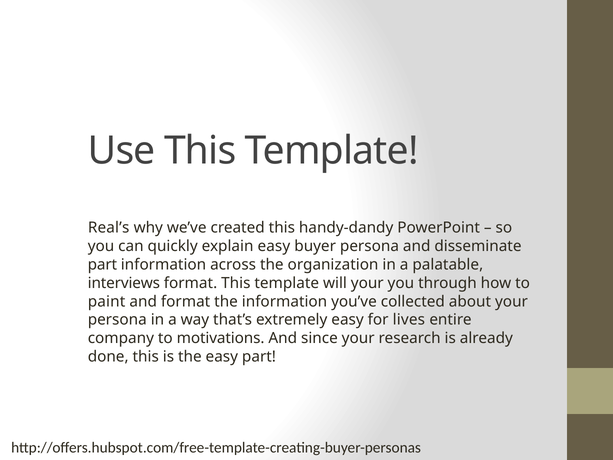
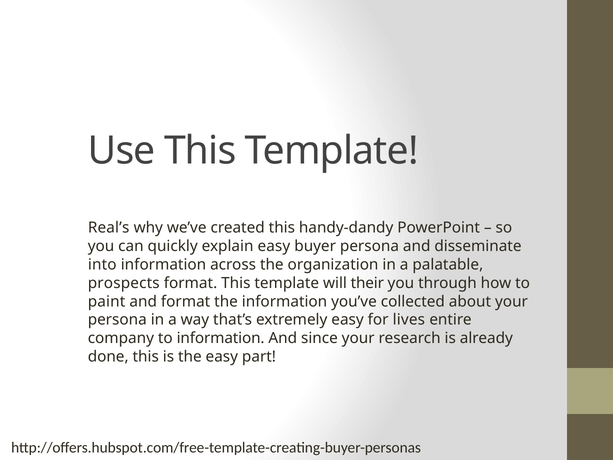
part: part -> into (102, 265)
interviews: interviews -> prospects (124, 283)
will your: your -> their (367, 283)
to motivations: motivations -> information (221, 338)
